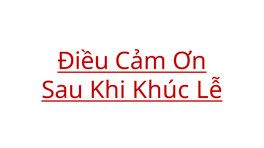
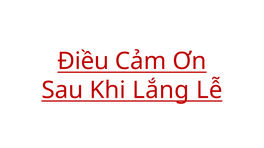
Khúc: Khúc -> Lắng (161, 90)
